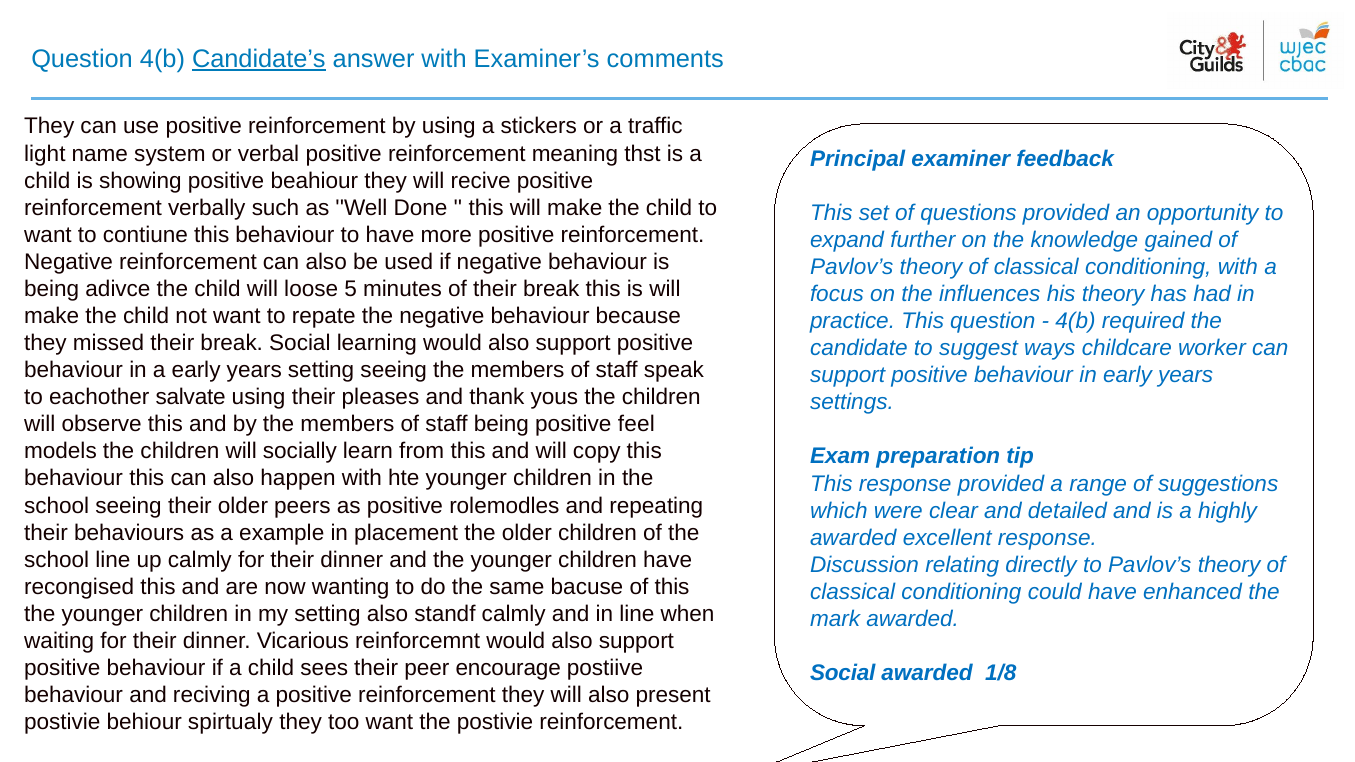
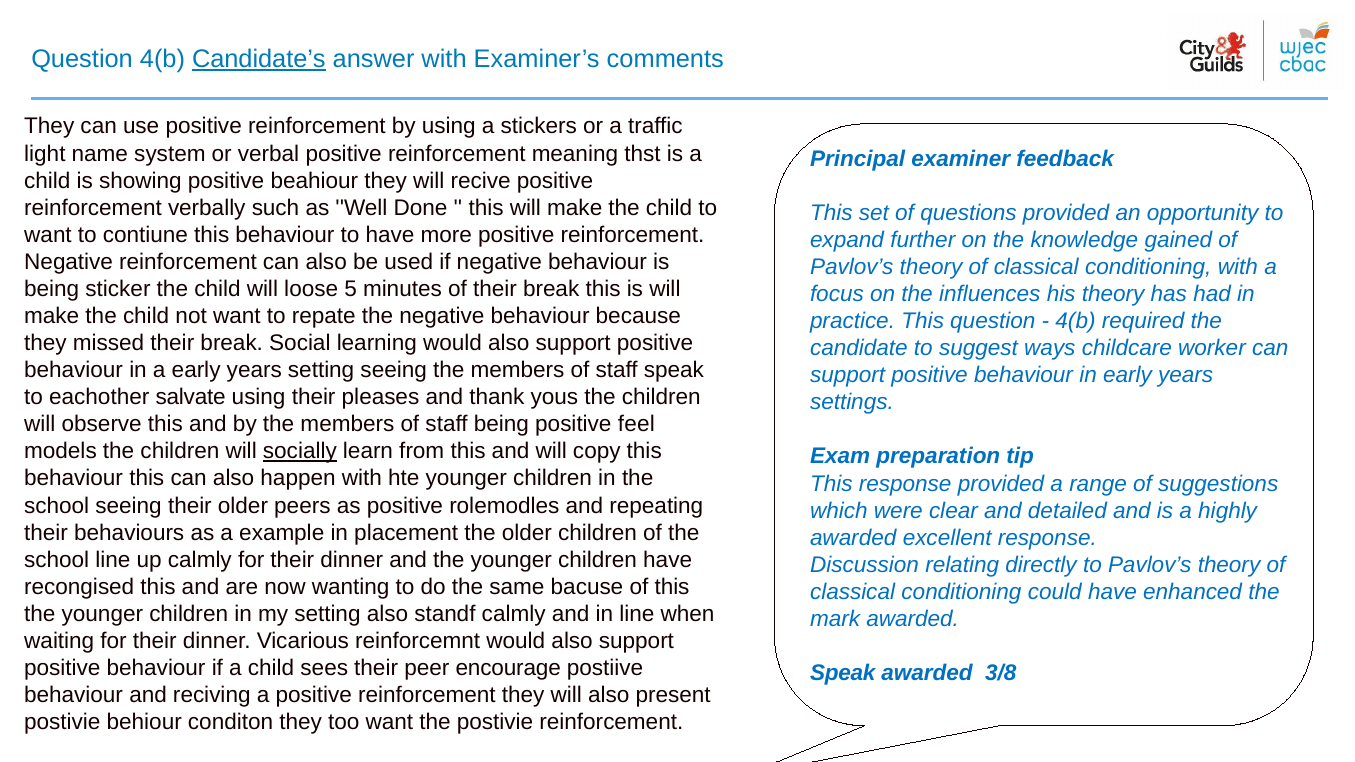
adivce: adivce -> sticker (118, 289)
socially underline: none -> present (300, 452)
Social: Social -> Speak (843, 673)
1/8: 1/8 -> 3/8 (1001, 673)
spirtualy: spirtualy -> conditon (231, 722)
